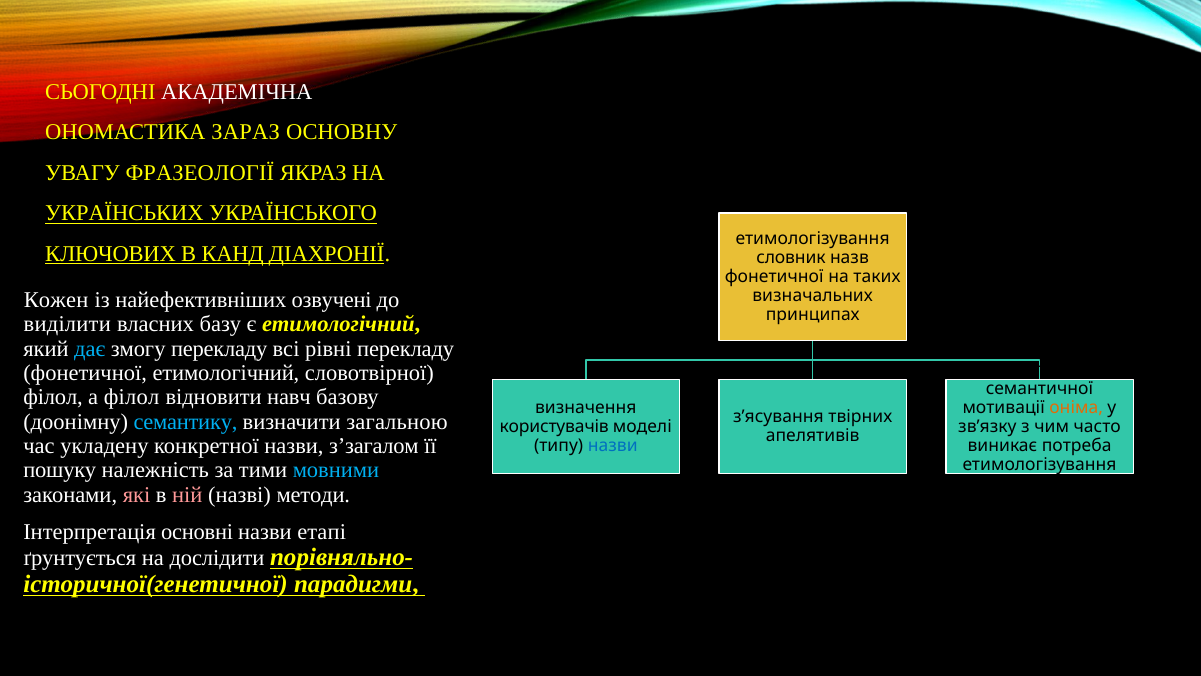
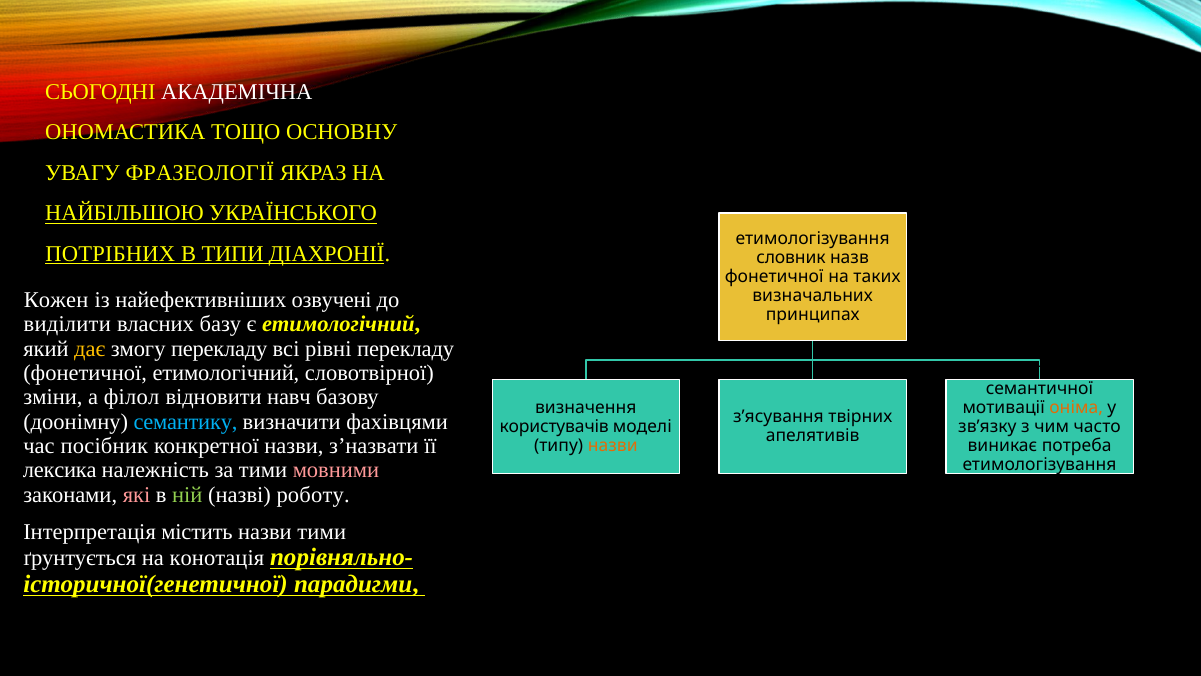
ЗАРАЗ: ЗАРАЗ -> ТОЩО (246, 132)
УКРАЇНСЬКИХ: УКРАЇНСЬКИХ -> НАЙБІЛЬШОЮ (124, 213)
КЛЮЧОВИХ: КЛЮЧОВИХ -> ПОТРІБНИХ (110, 254)
КАНД: КАНД -> ТИПИ (233, 254)
дає colour: light blue -> yellow (90, 348)
філол: філол -> зміни (53, 397)
загальною: загальною -> фахівцями (397, 421)
укладену: укладену -> посібник (104, 446)
з’загалом: з’загалом -> з’назвати (374, 446)
назви colour: blue -> orange (613, 445)
пошуку: пошуку -> лексика (60, 470)
мовними colour: light blue -> pink (336, 470)
ній colour: pink -> light green (187, 494)
методи: методи -> роботу (313, 494)
основні: основні -> містить (197, 531)
назви етапі: етапі -> тими (322, 531)
дослідити: дослідити -> конотація (217, 558)
